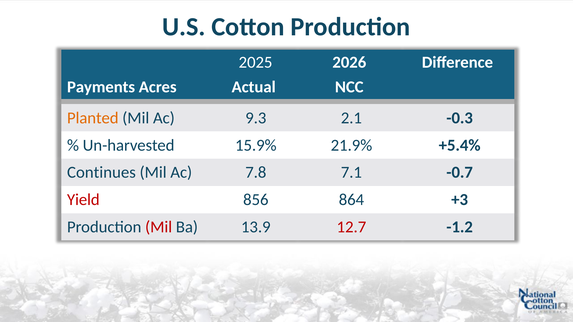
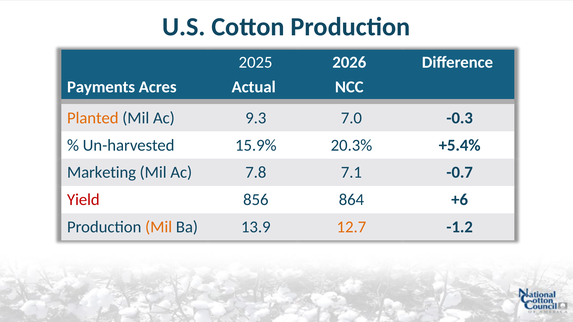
2.1: 2.1 -> 7.0 (351, 118)
21.9%: 21.9% -> 20.3% (351, 145)
Continues: Continues -> Marketing (102, 173)
+3: +3 -> +6 (460, 200)
Mil colour: red -> orange (159, 227)
12.7 colour: red -> orange (351, 227)
